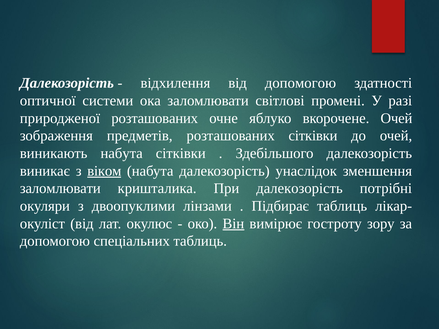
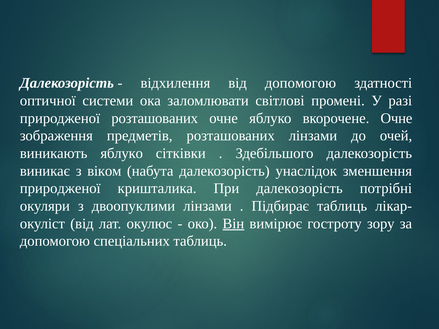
вкорочене Очей: Очей -> Очне (396, 118)
розташованих сітківки: сітківки -> лінзами (313, 136)
виникають набута: набута -> яблуко (122, 153)
віком underline: present -> none (104, 171)
заломлювати: заломлювати -> природженої (60, 189)
